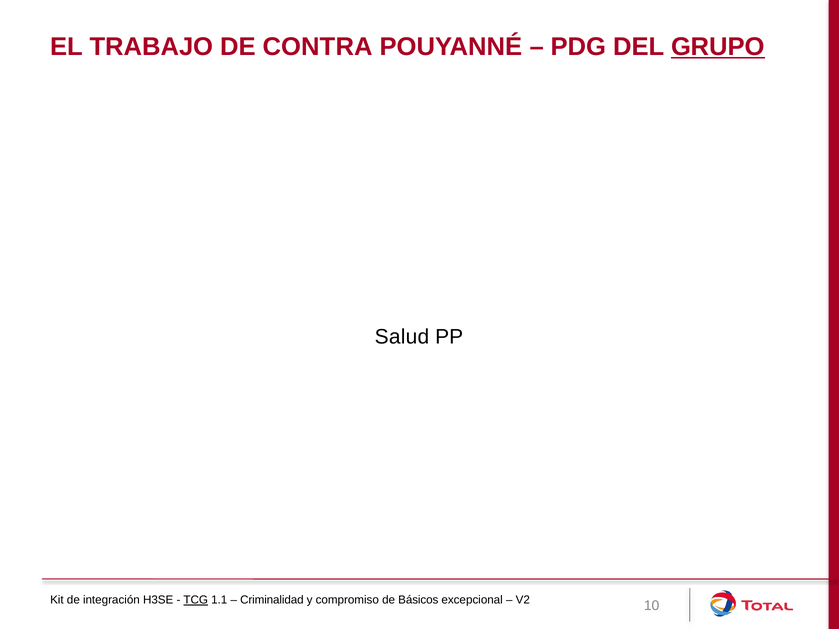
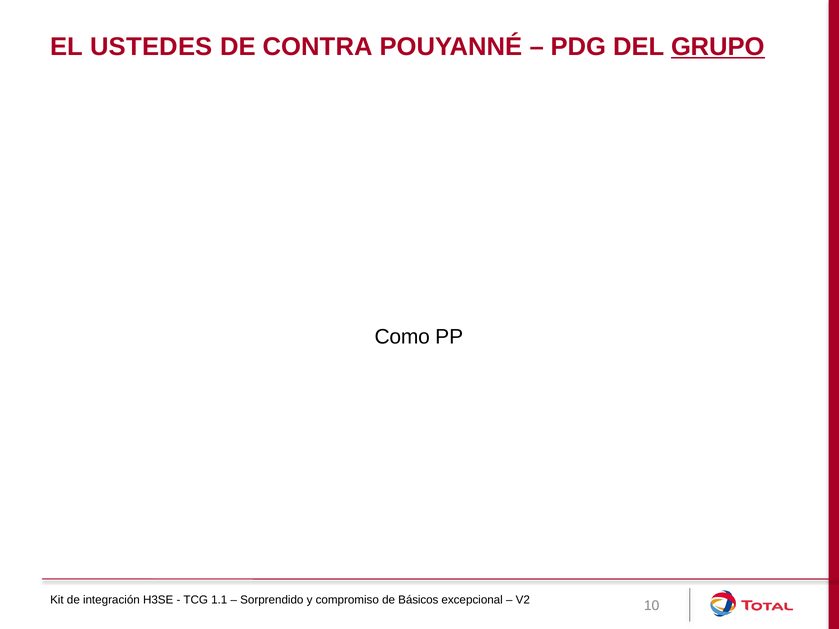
TRABAJO: TRABAJO -> USTEDES (151, 47)
Salud: Salud -> Como (402, 337)
TCG underline: present -> none (196, 600)
Criminalidad: Criminalidad -> Sorprendido (272, 600)
